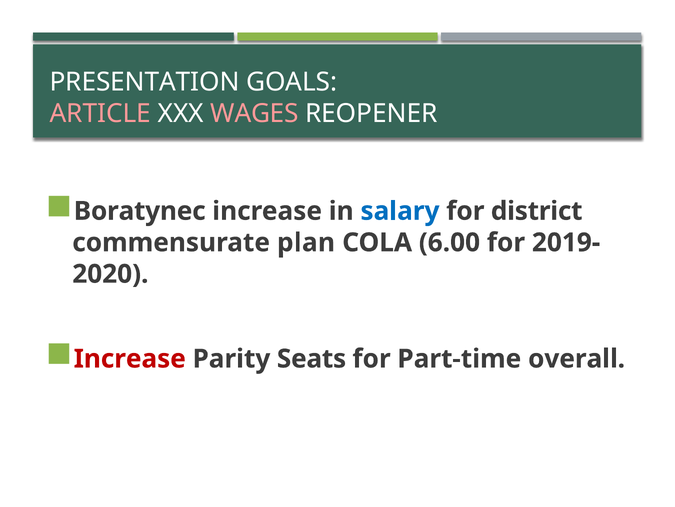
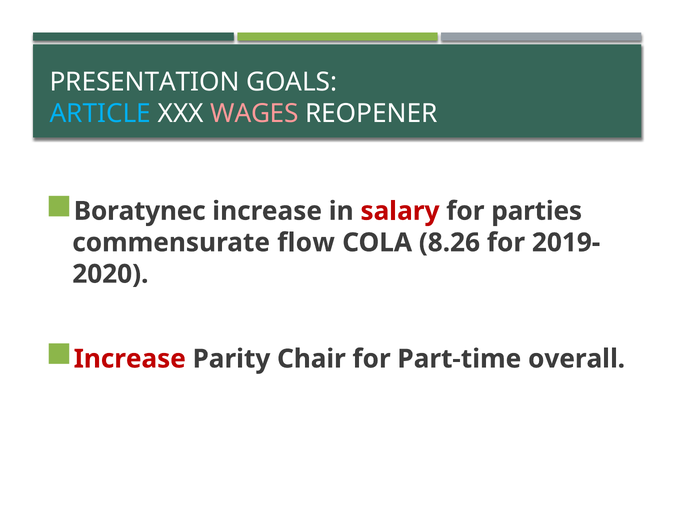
ARTICLE colour: pink -> light blue (100, 113)
salary colour: blue -> red (400, 211)
district: district -> parties (537, 211)
plan: plan -> flow (306, 242)
6.00: 6.00 -> 8.26 (449, 242)
Seats: Seats -> Chair (311, 358)
